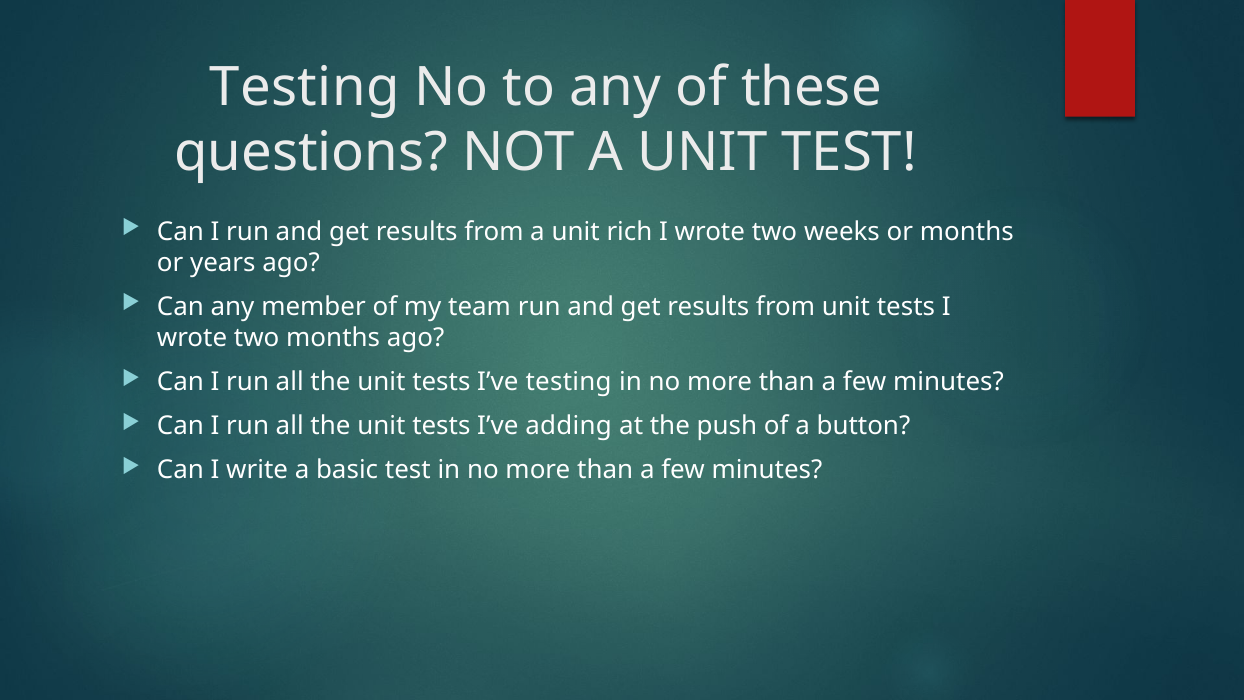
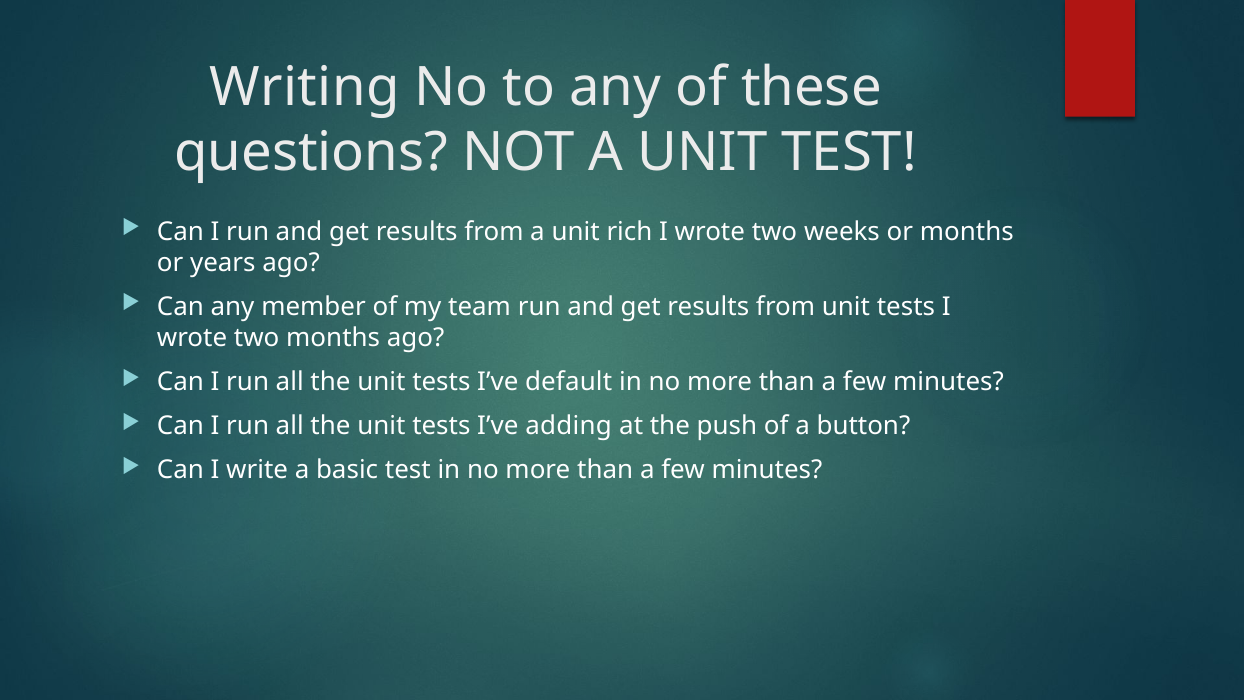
Testing: Testing -> Writing (305, 87)
I’ve testing: testing -> default (569, 382)
